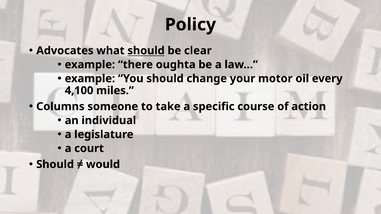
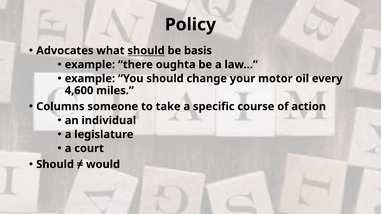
clear: clear -> basis (198, 51)
4,100: 4,100 -> 4,600 (79, 91)
